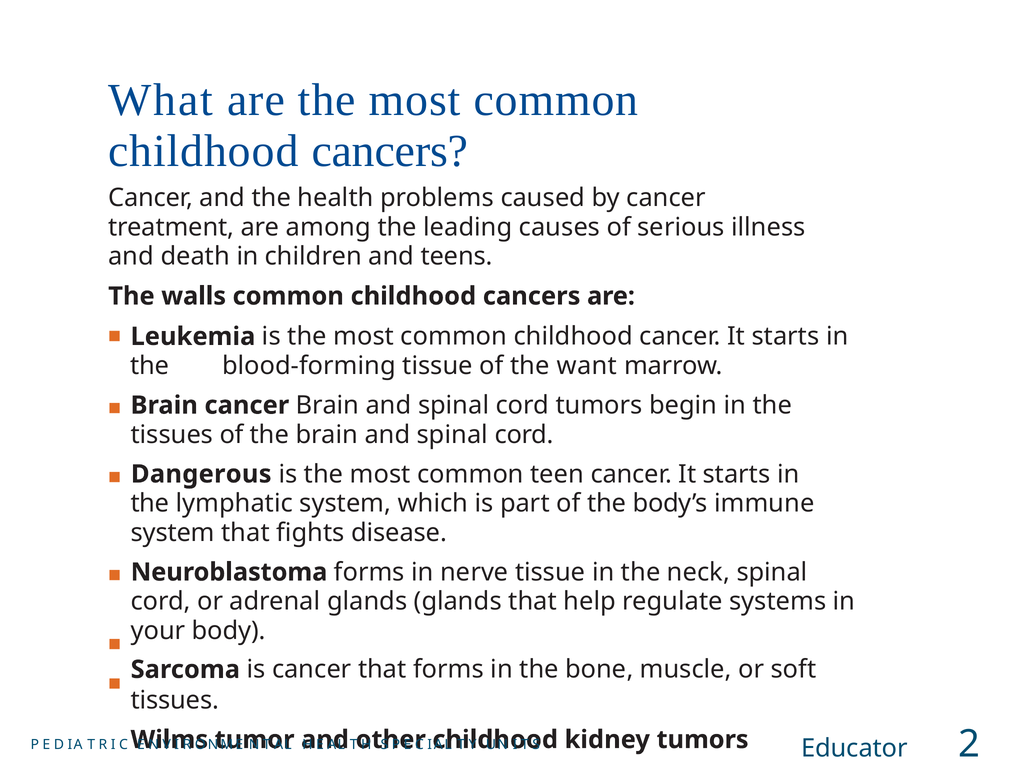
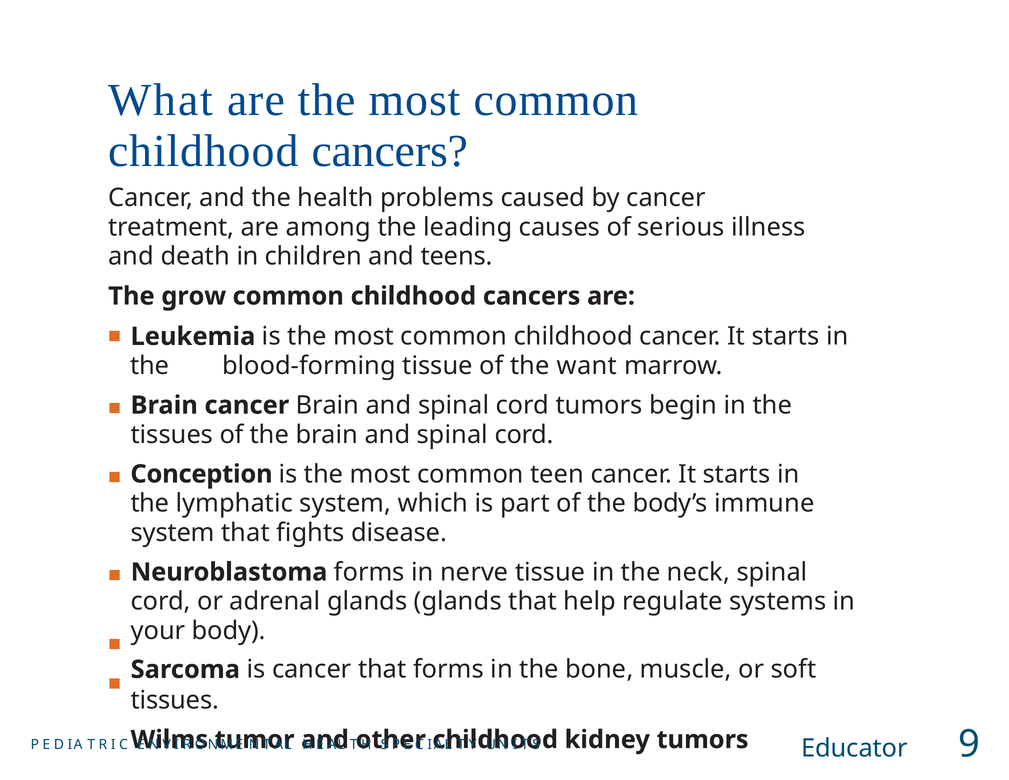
walls: walls -> grow (194, 296)
Dangerous: Dangerous -> Conception (201, 474)
2: 2 -> 9 (969, 744)
